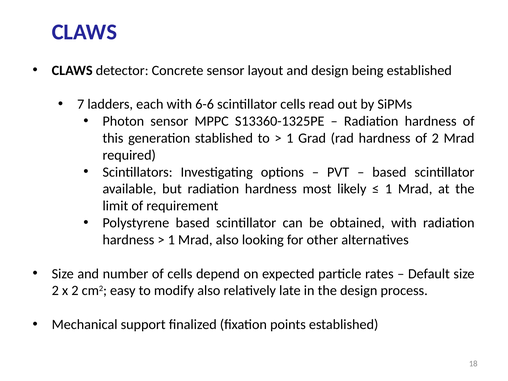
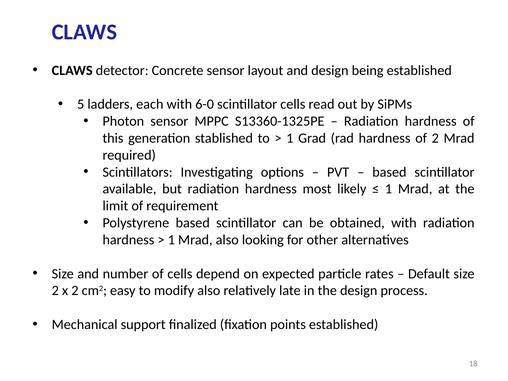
7: 7 -> 5 (81, 104)
6-6: 6-6 -> 6-0 (205, 104)
